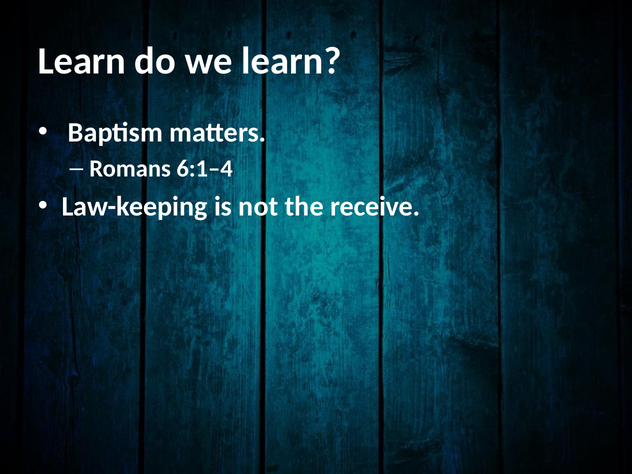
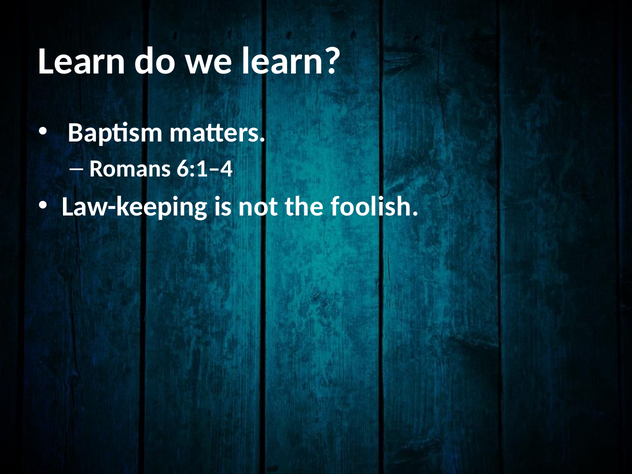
receive: receive -> foolish (375, 206)
